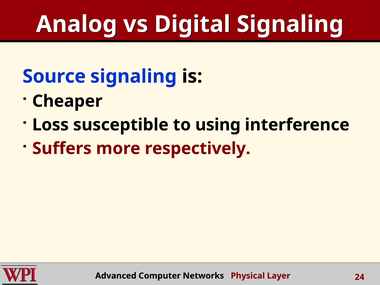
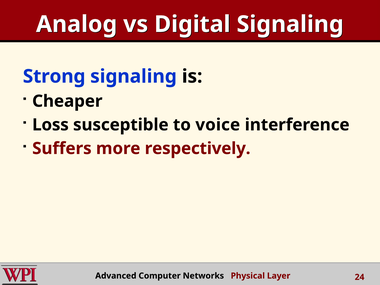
Source: Source -> Strong (54, 76)
using: using -> voice (218, 125)
